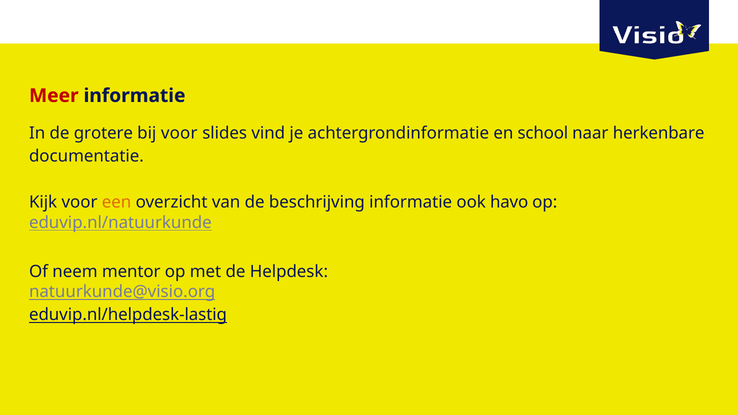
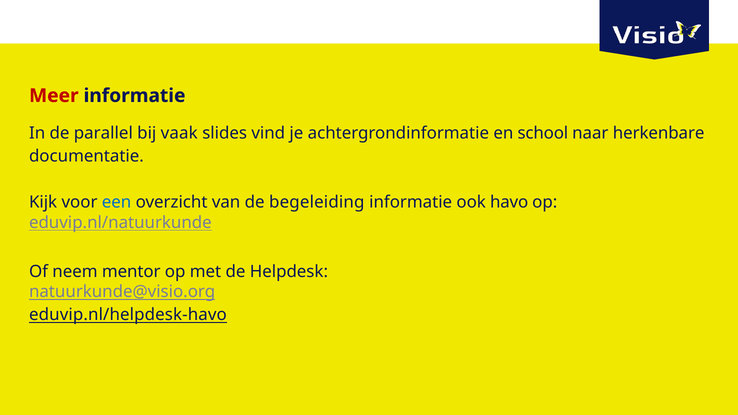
grotere: grotere -> parallel (103, 133)
bij voor: voor -> vaak (179, 133)
een colour: orange -> blue (117, 202)
beschrijving: beschrijving -> begeleiding (317, 202)
eduvip.nl/helpdesk-lastig: eduvip.nl/helpdesk-lastig -> eduvip.nl/helpdesk-havo (128, 315)
